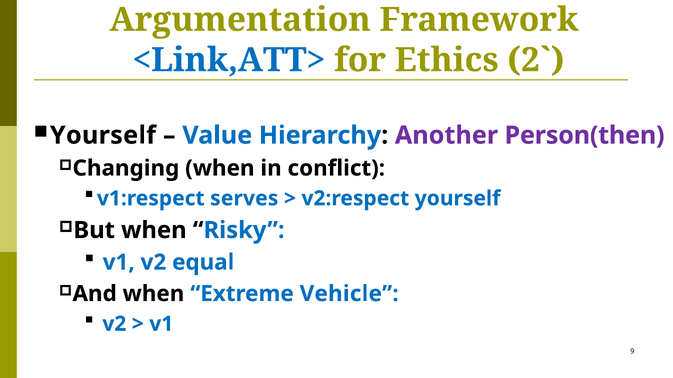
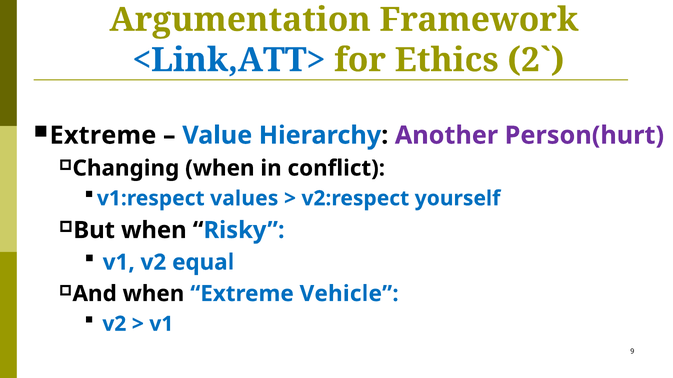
Yourself: Yourself -> Extreme (103, 136)
Person(then: Person(then -> Person(hurt (584, 136)
serves: serves -> values (244, 199)
